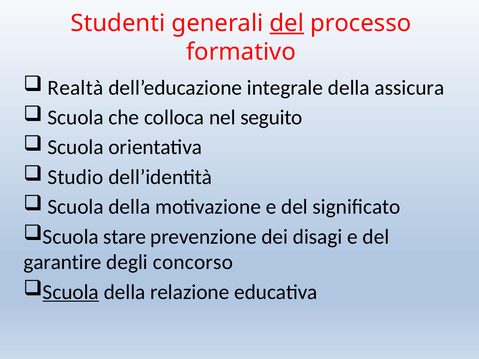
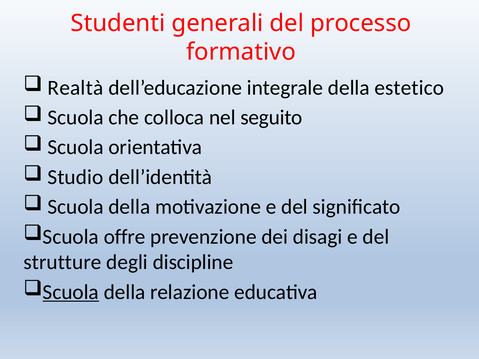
del underline: present -> none (287, 23)
assicura: assicura -> estetico (409, 88)
stare: stare -> offre (125, 237)
garantire: garantire -> strutture (62, 262)
concorso: concorso -> discipline (193, 262)
